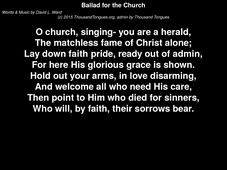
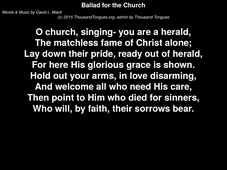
down faith: faith -> their (78, 54)
of admin: admin -> herald (188, 54)
